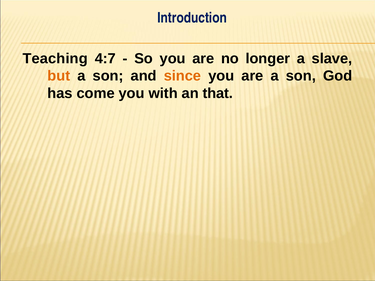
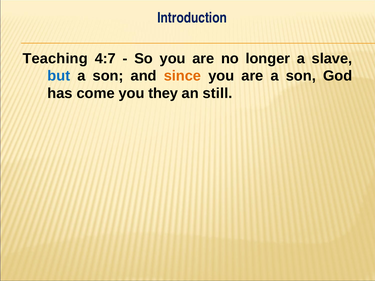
but colour: orange -> blue (59, 76)
with: with -> they (163, 93)
that: that -> still (218, 93)
